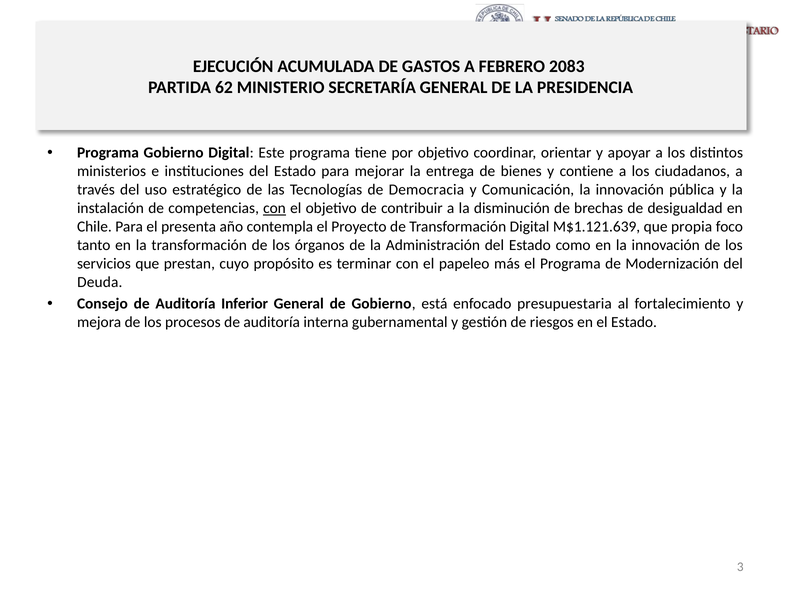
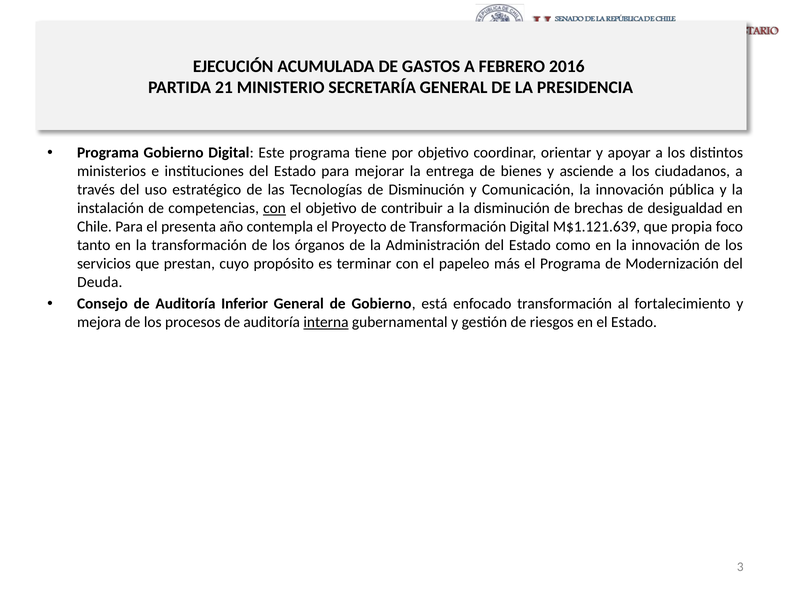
2083: 2083 -> 2016 (567, 66)
62: 62 -> 21 (224, 87)
contiene: contiene -> asciende (587, 171)
de Democracia: Democracia -> Disminución (427, 190)
enfocado presupuestaria: presupuestaria -> transformación (565, 303)
interna underline: none -> present (326, 322)
